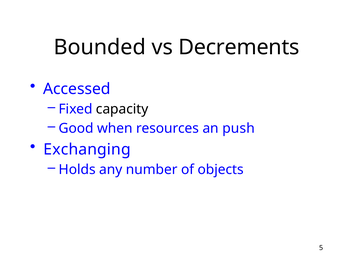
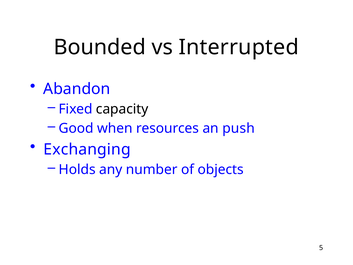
Decrements: Decrements -> Interrupted (239, 47)
Accessed: Accessed -> Abandon (77, 89)
